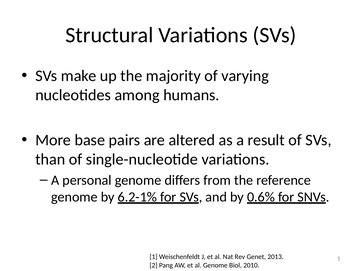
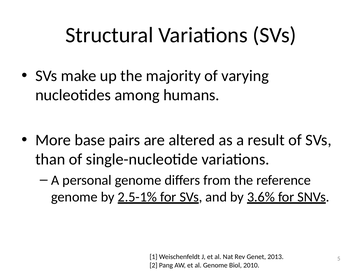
6.2-1%: 6.2-1% -> 2.5-1% (137, 197)
0.6%: 0.6% -> 3.6% (261, 197)
